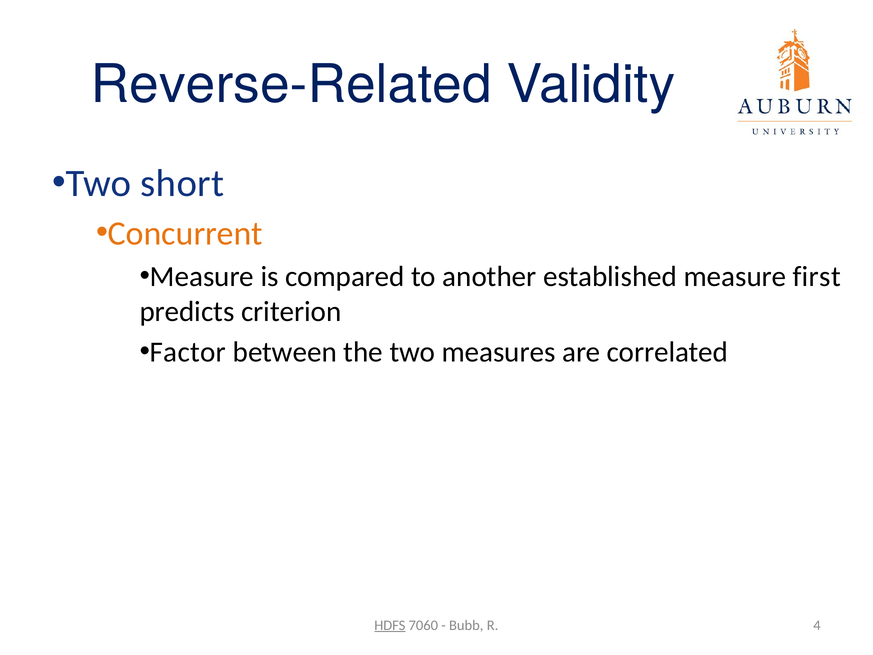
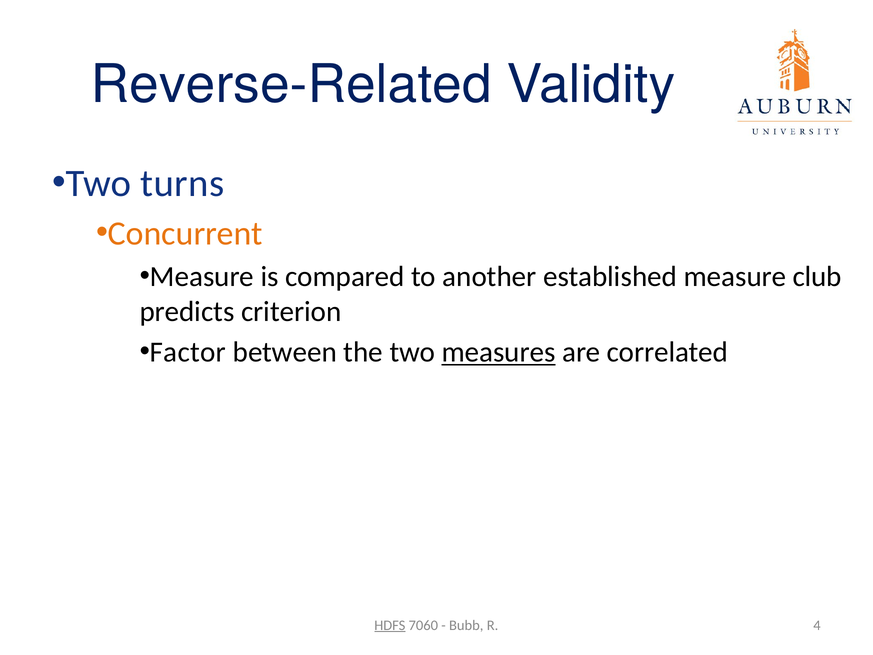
short: short -> turns (182, 183)
first: first -> club (817, 277)
measures underline: none -> present (499, 352)
